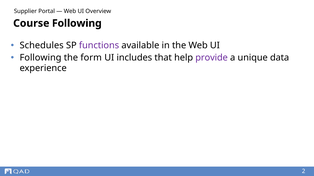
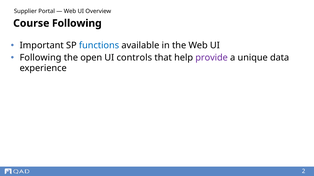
Schedules: Schedules -> Important (42, 46)
functions colour: purple -> blue (99, 46)
form: form -> open (91, 58)
includes: includes -> controls (134, 58)
